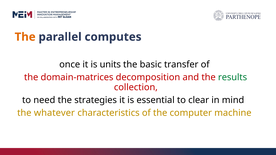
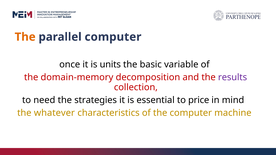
parallel computes: computes -> computer (113, 37)
transfer: transfer -> variable (181, 65)
domain-matrices: domain-matrices -> domain-memory (77, 77)
results colour: green -> purple (233, 77)
clear: clear -> price (199, 100)
